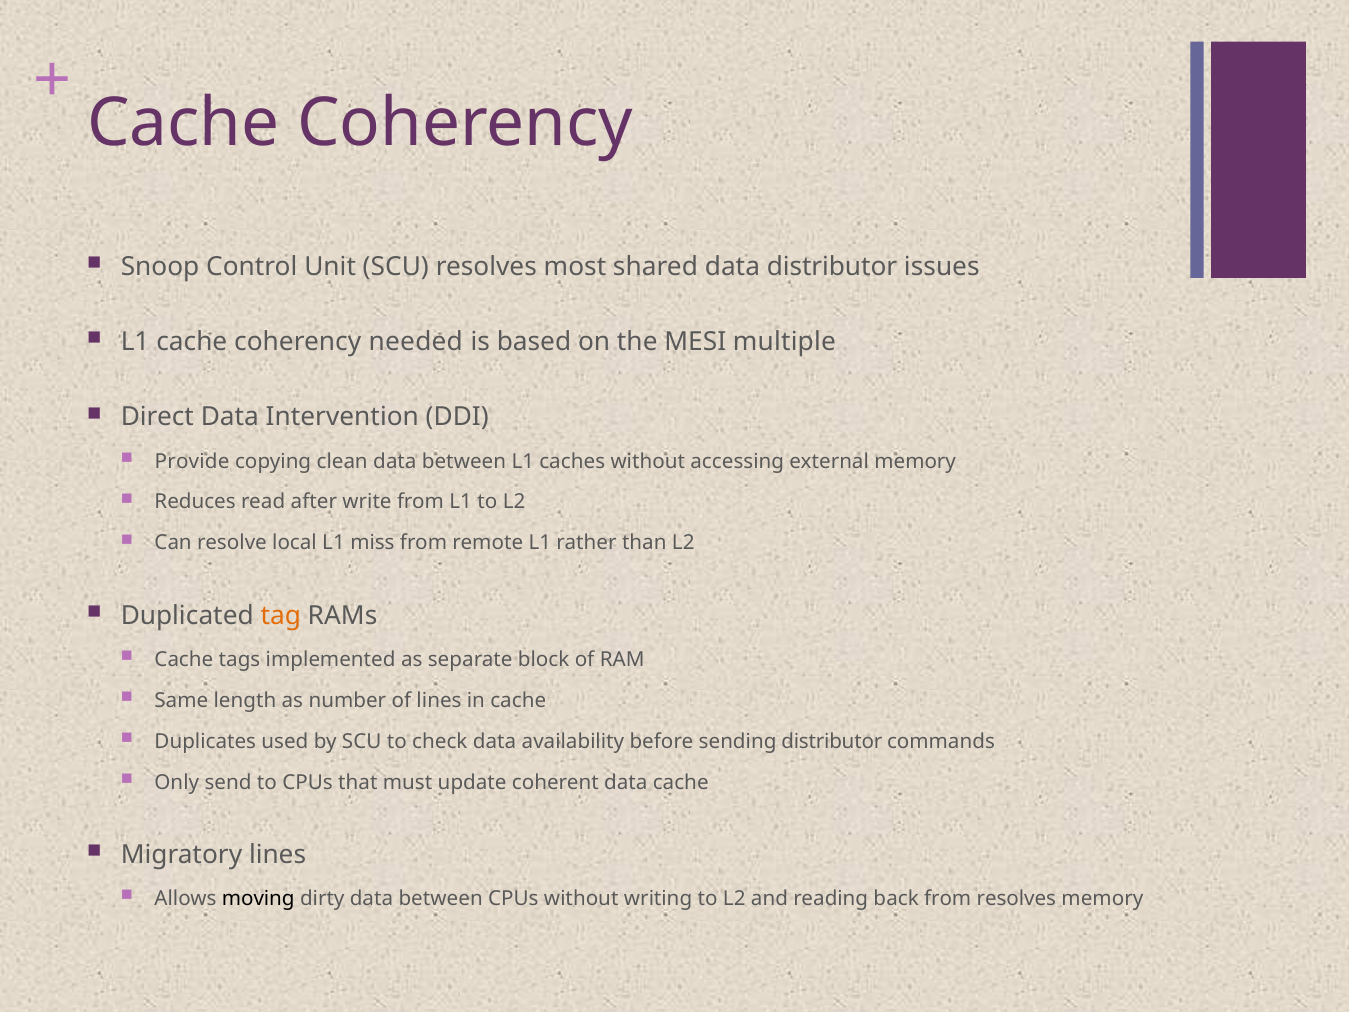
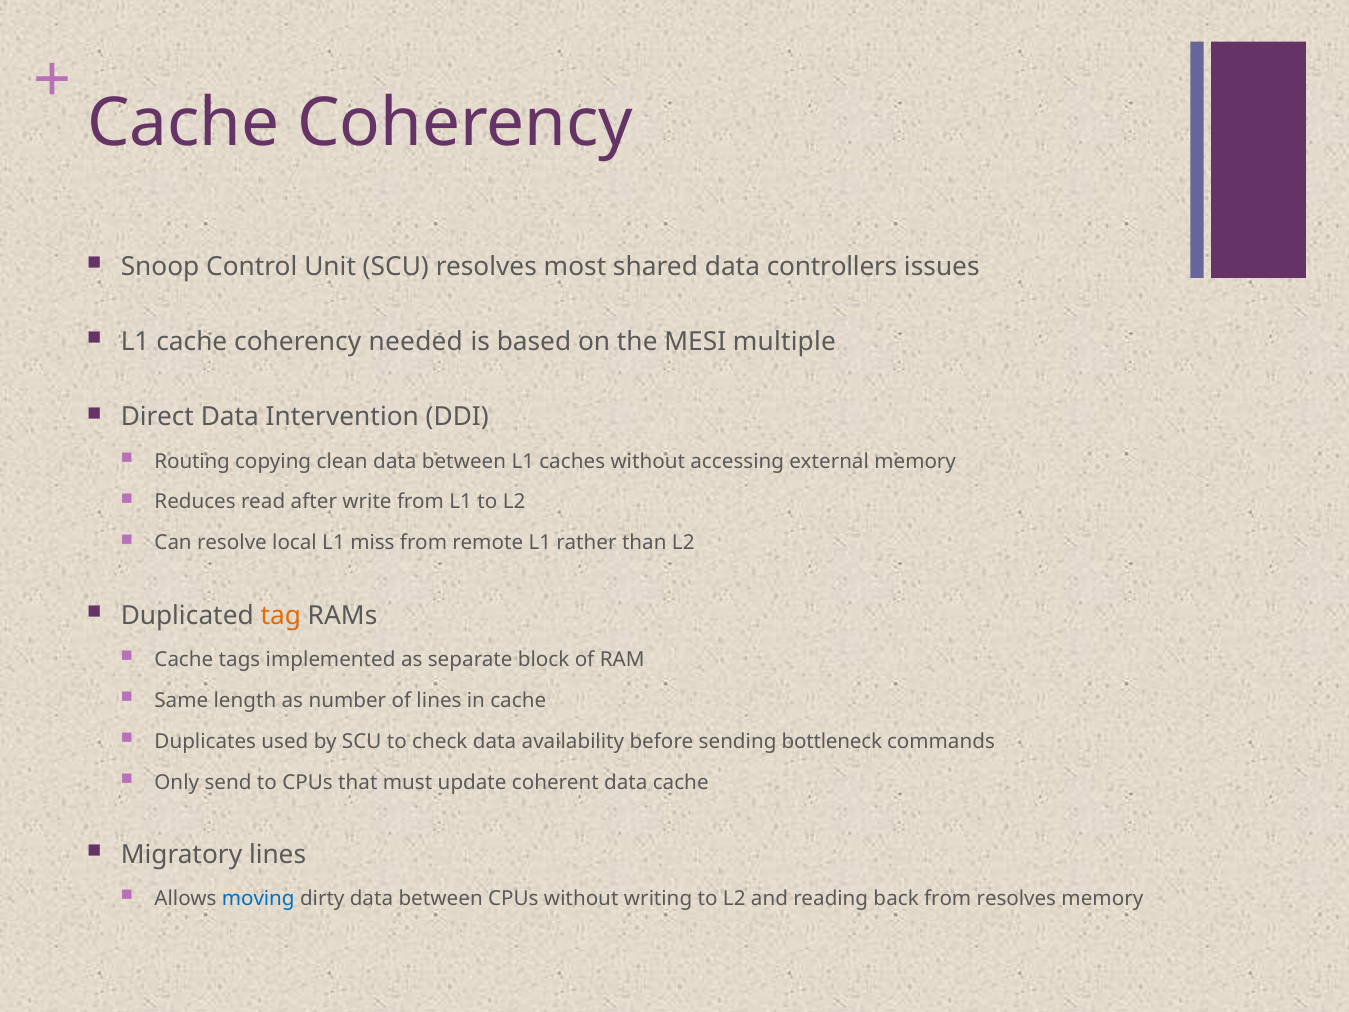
data distributor: distributor -> controllers (832, 267)
Provide: Provide -> Routing (192, 461)
sending distributor: distributor -> bottleneck (832, 741)
moving colour: black -> blue (258, 898)
